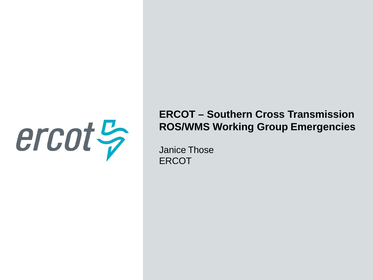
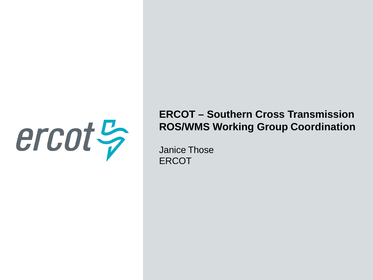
Emergencies: Emergencies -> Coordination (323, 127)
